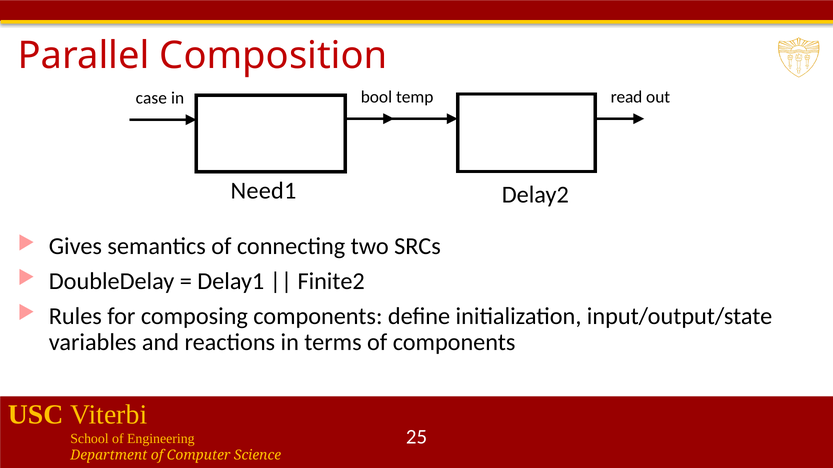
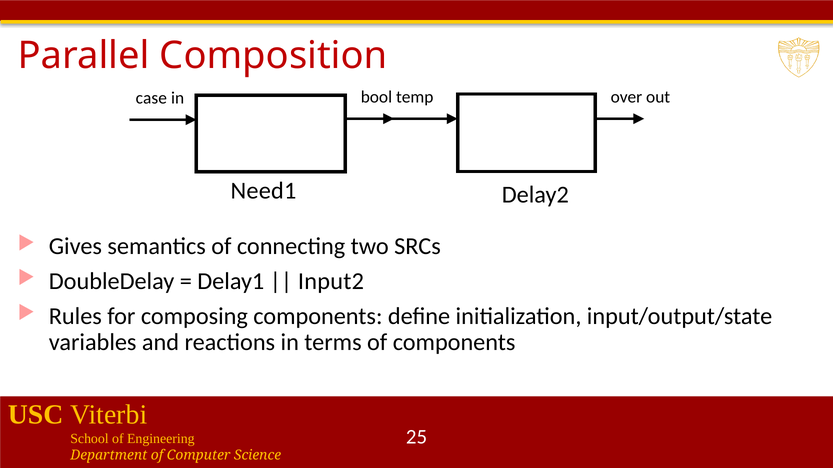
read: read -> over (626, 97)
Finite2: Finite2 -> Input2 (331, 282)
